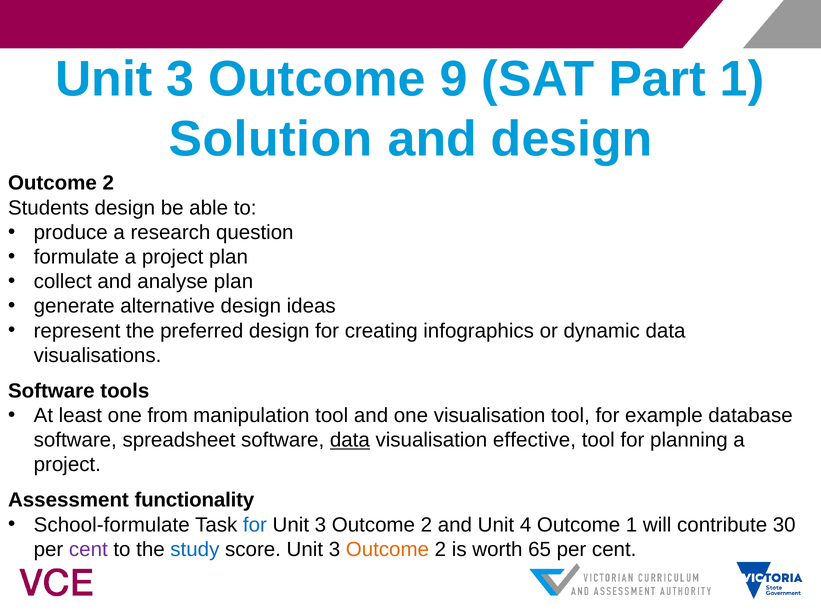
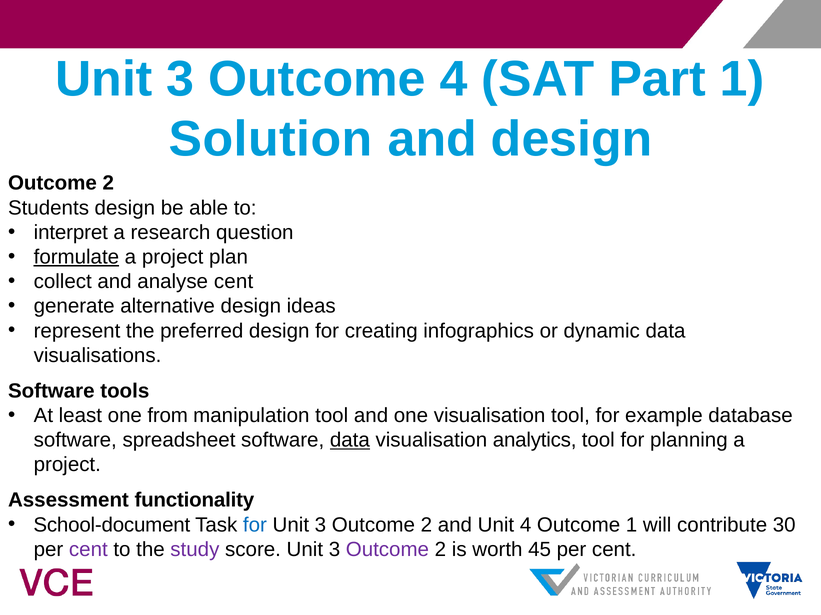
Outcome 9: 9 -> 4 (453, 79)
produce: produce -> interpret (71, 233)
formulate underline: none -> present (76, 257)
analyse plan: plan -> cent (234, 282)
effective: effective -> analytics (535, 441)
School-formulate: School-formulate -> School-document (112, 525)
study colour: blue -> purple (195, 550)
Outcome colour: orange -> purple (387, 550)
65: 65 -> 45 (540, 550)
